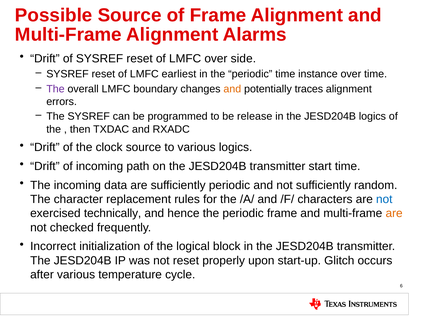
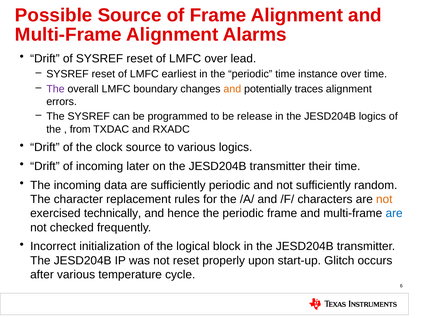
side: side -> lead (243, 59)
then: then -> from (80, 129)
path: path -> later (138, 166)
start: start -> their (320, 166)
not colour: blue -> orange (384, 199)
are colour: orange -> blue (394, 213)
